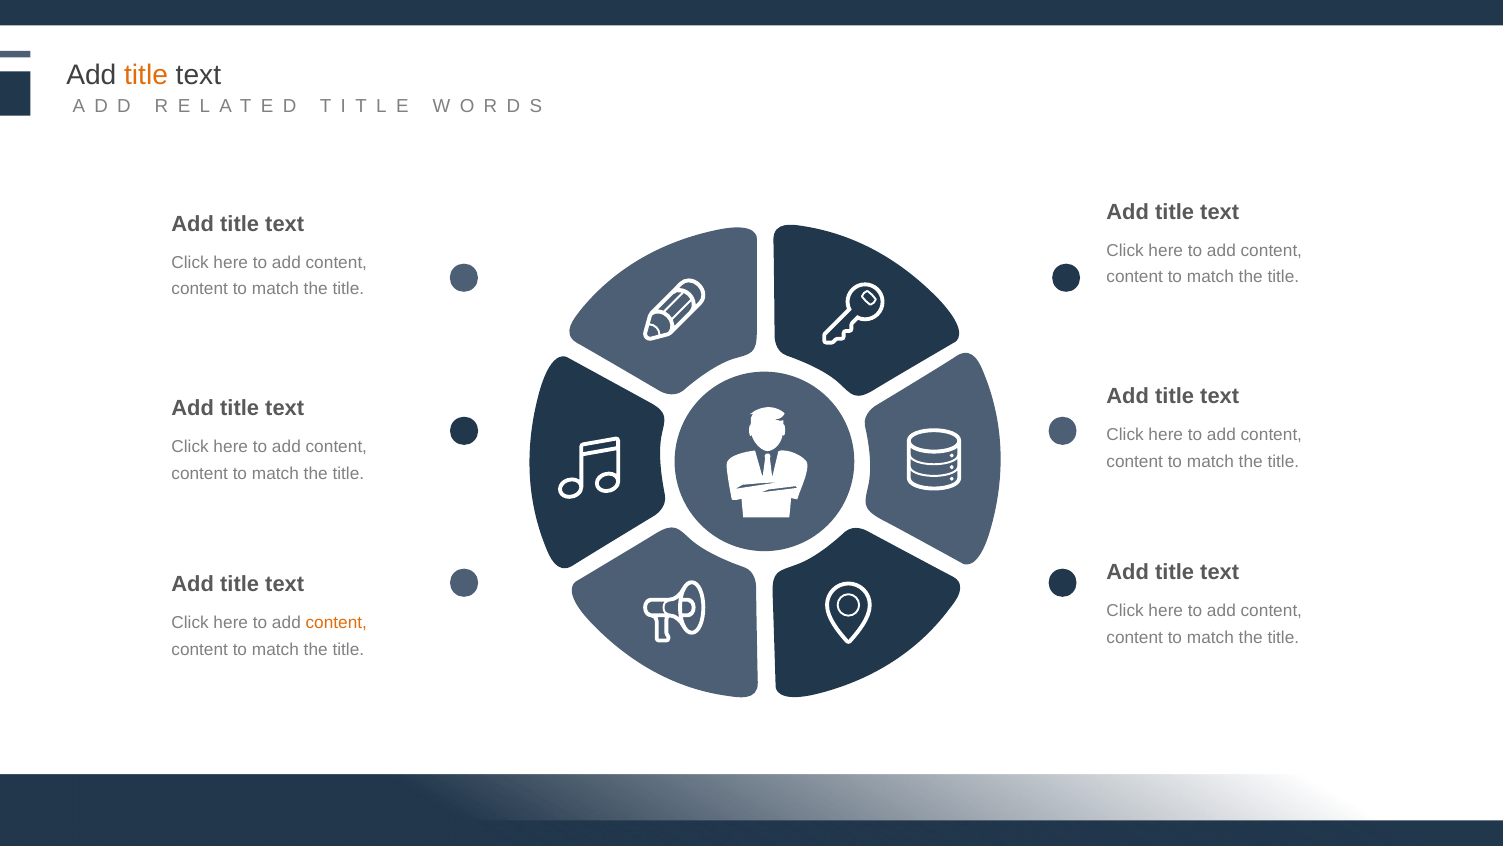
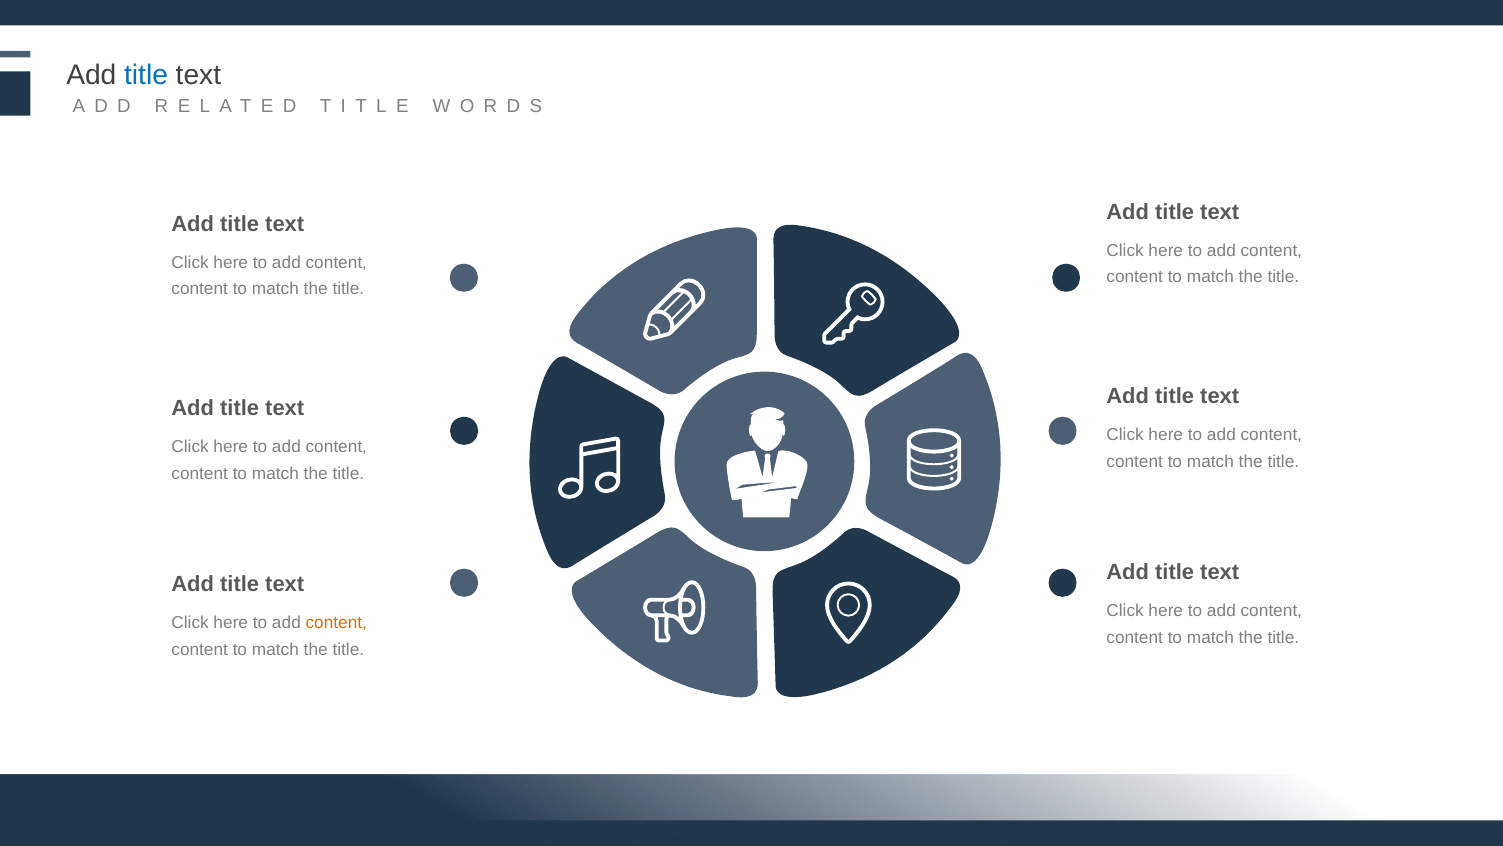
title colour: orange -> blue (146, 75)
